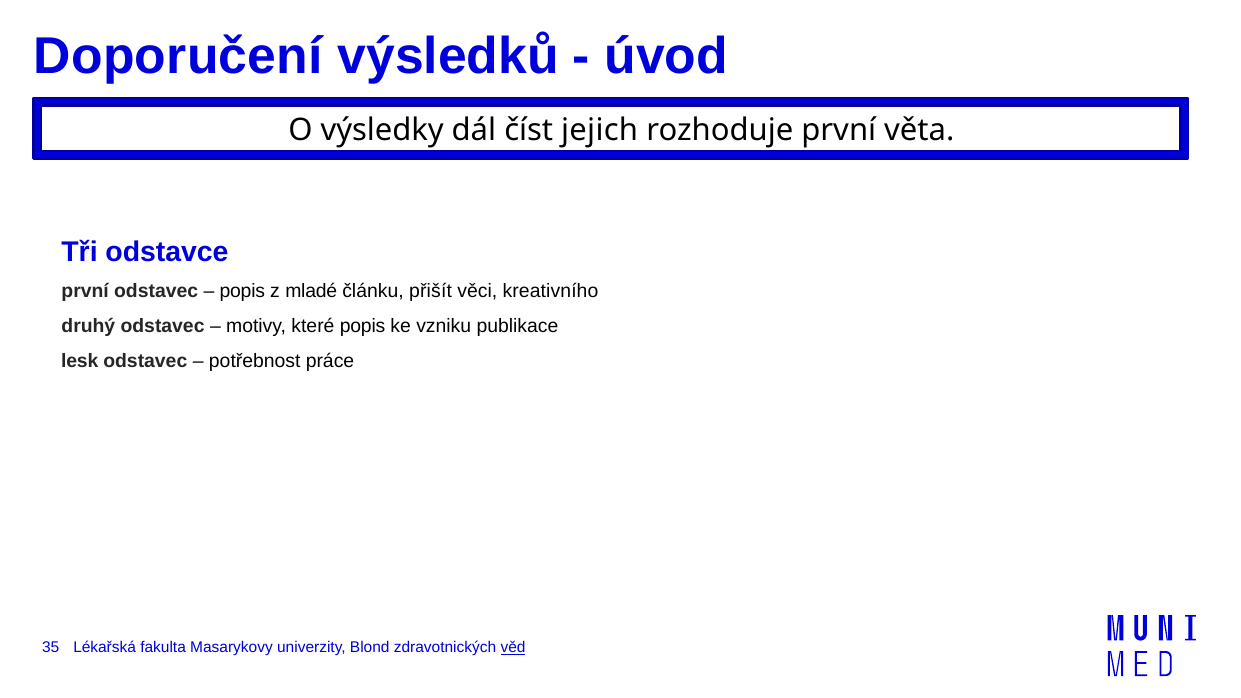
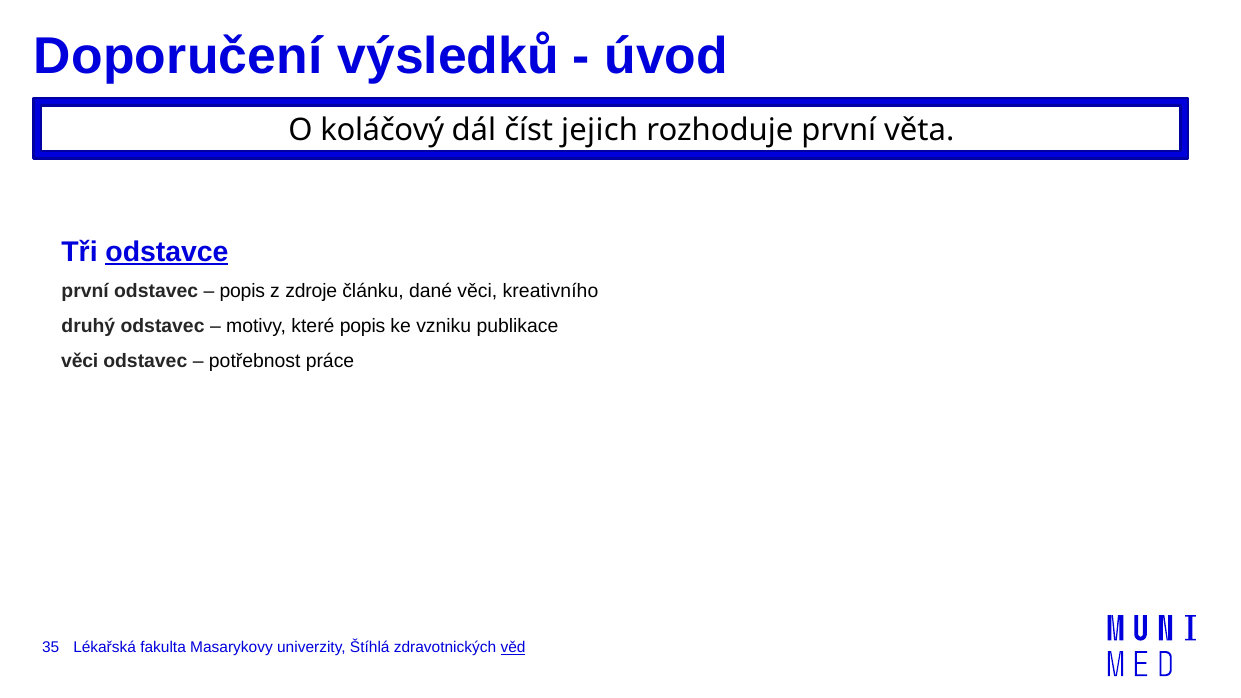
výsledky: výsledky -> koláčový (382, 130)
odstavce underline: none -> present (167, 252)
mladé: mladé -> zdroje (311, 292)
přišít: přišít -> dané (431, 292)
lesk: lesk -> věci (80, 361)
Blond: Blond -> Štíhlá (370, 648)
